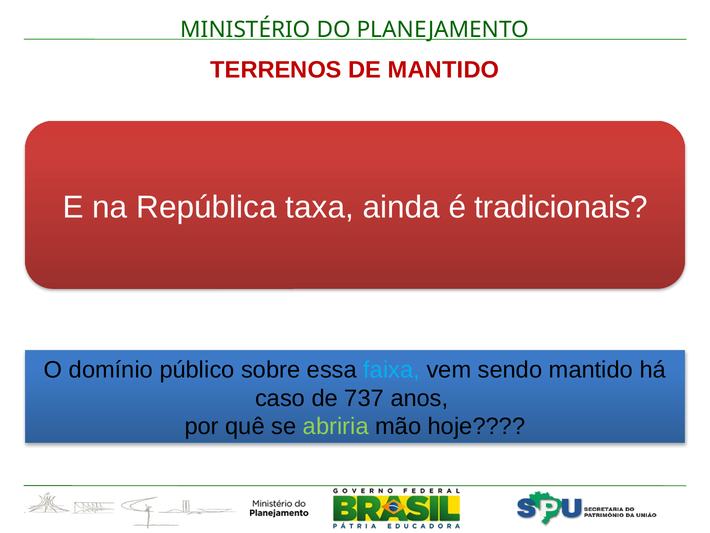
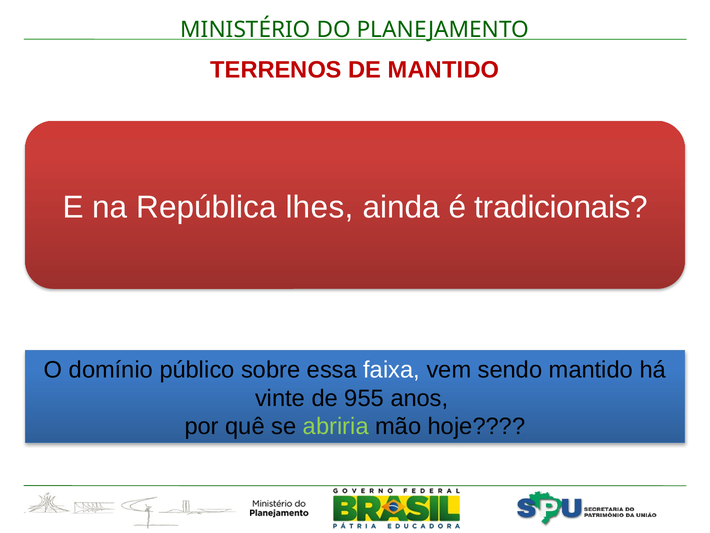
taxa: taxa -> lhes (319, 207)
faixa colour: light blue -> white (392, 369)
caso: caso -> vinte (280, 398)
737: 737 -> 955 (364, 398)
